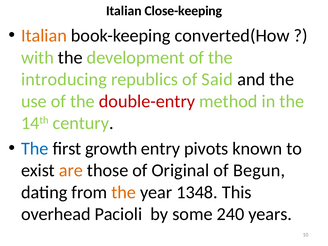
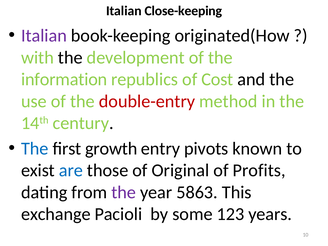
Italian colour: orange -> purple (44, 36)
converted(How: converted(How -> originated(How (232, 36)
introducing: introducing -> information (64, 79)
Said: Said -> Cost (217, 79)
are colour: orange -> blue (71, 170)
Begun: Begun -> Profits (259, 170)
the colour: orange -> purple (124, 192)
1348: 1348 -> 5863 (197, 192)
overhead: overhead -> exchange (56, 214)
240: 240 -> 123 (231, 214)
